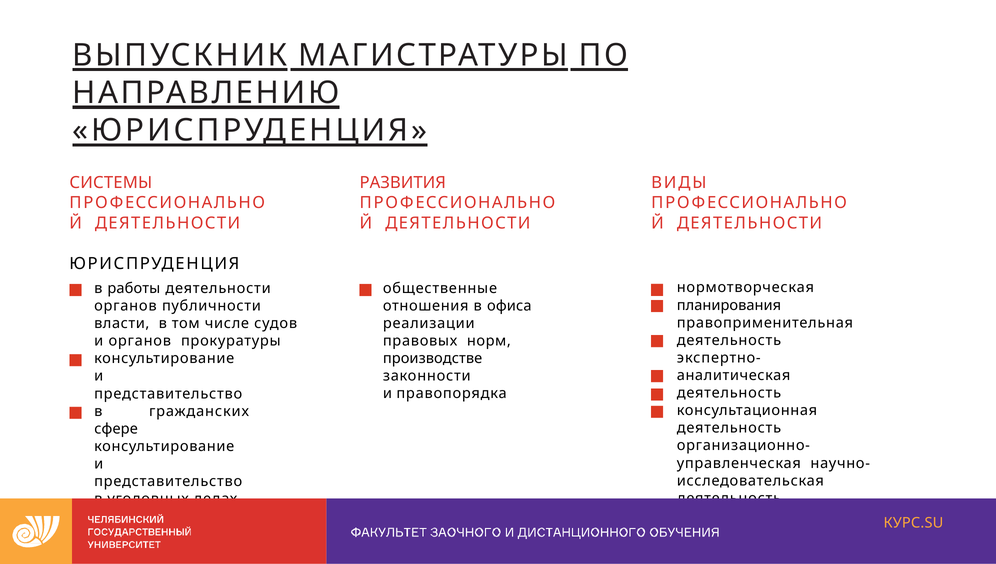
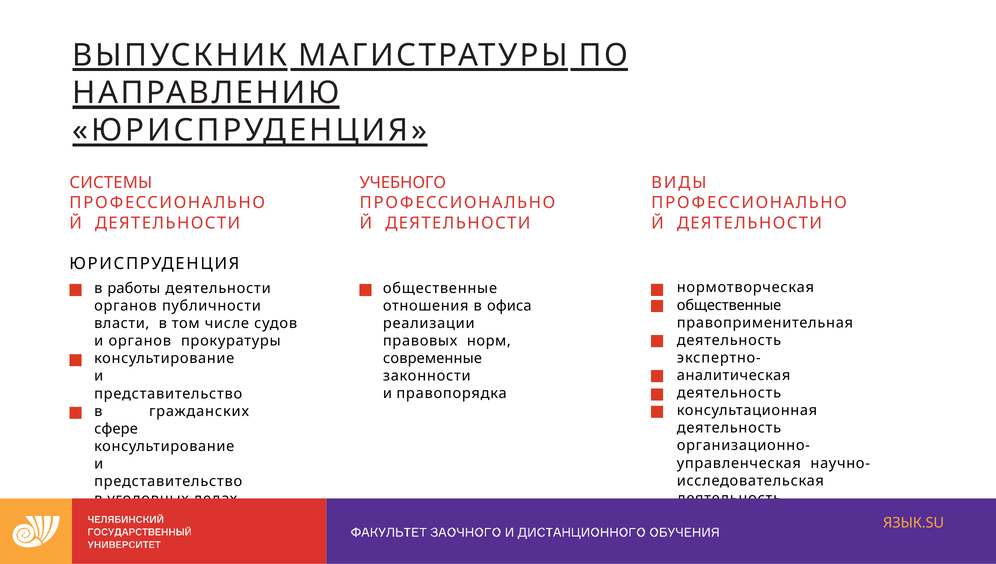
РАЗВИТИЯ: РАЗВИТИЯ -> УЧЕБНОГО (403, 183)
планирования: планирования -> общественные (729, 305)
производстве: производстве -> современные (433, 358)
КУРС.SU: КУРС.SU -> ЯЗЫК.SU (914, 522)
